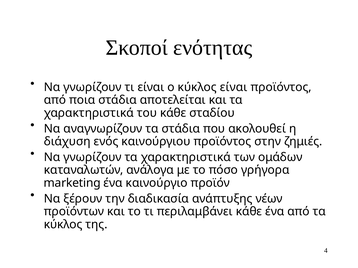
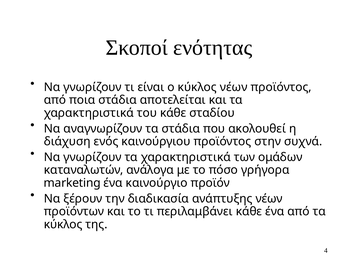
κύκλος είναι: είναι -> νέων (234, 87)
ζημιές: ζημιές -> συχνά (303, 142)
